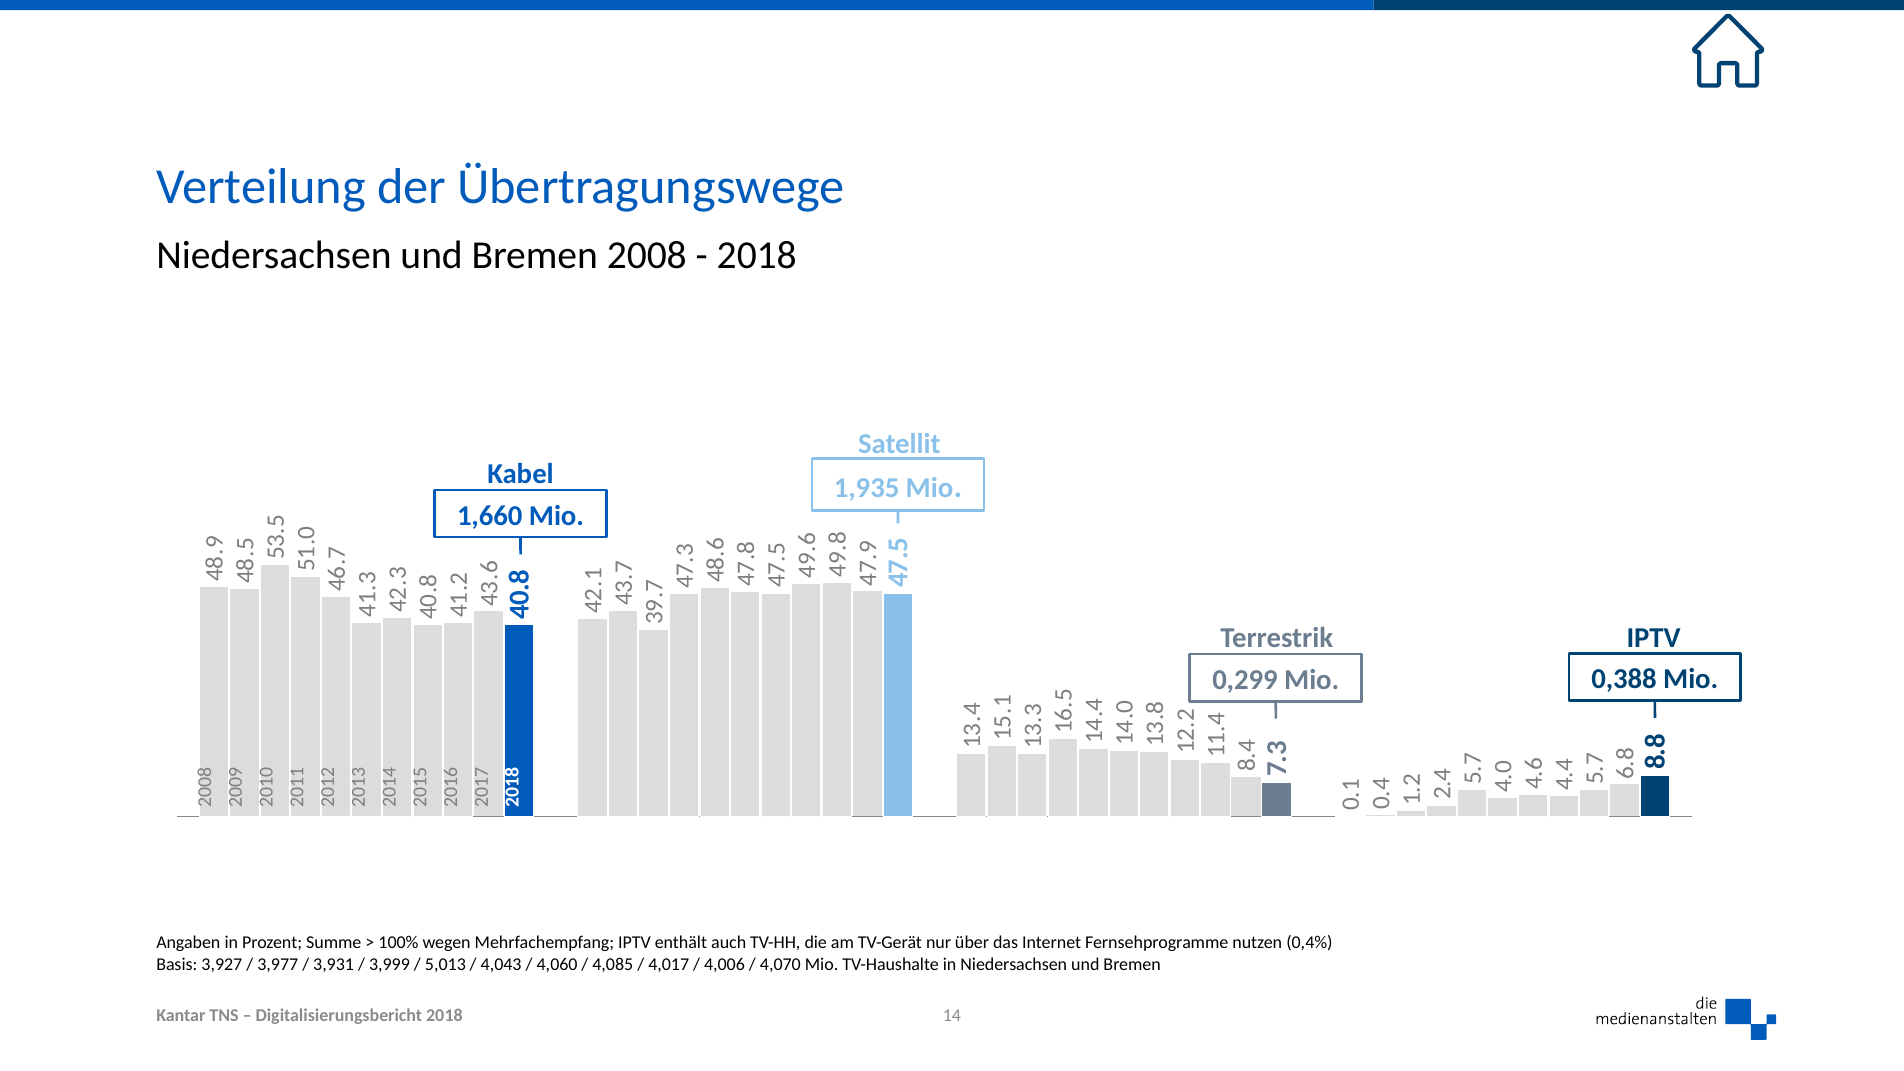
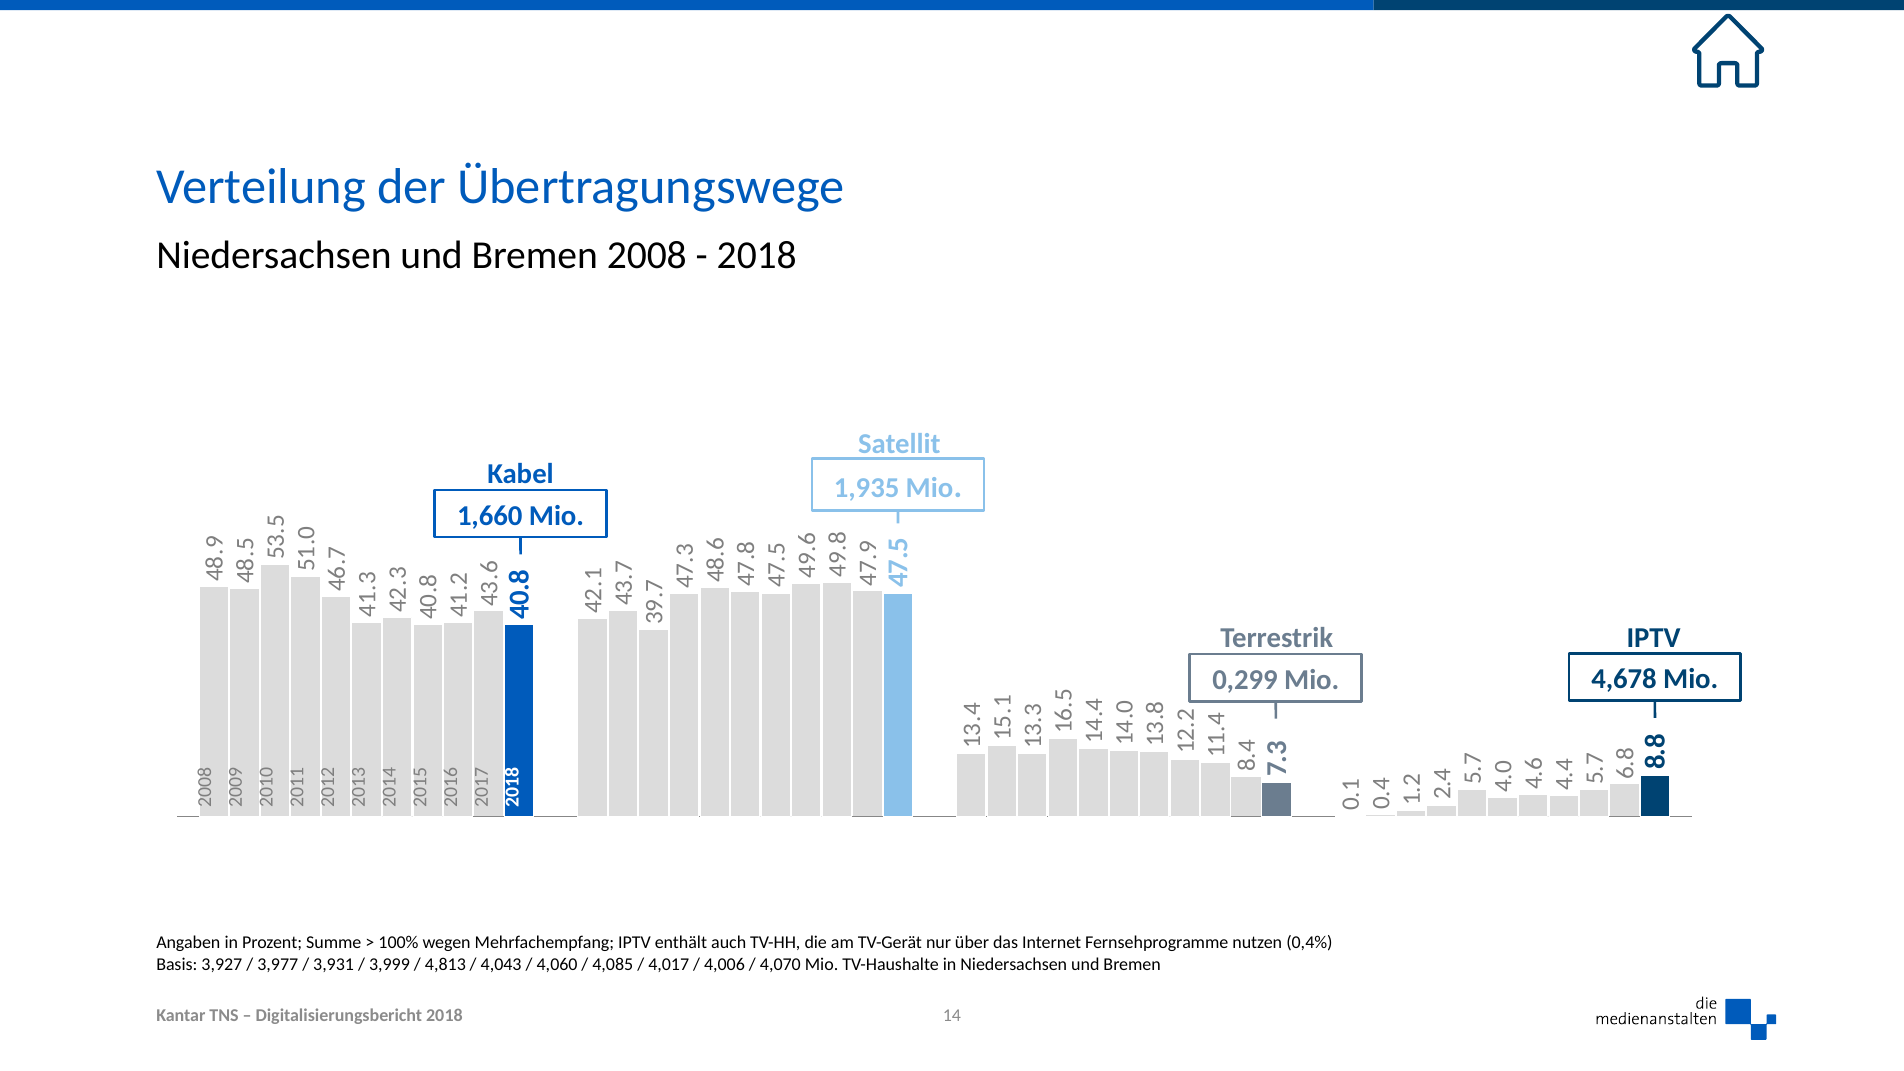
0,388: 0,388 -> 4,678 (1624, 679)
5,013: 5,013 -> 4,813 (445, 964)
